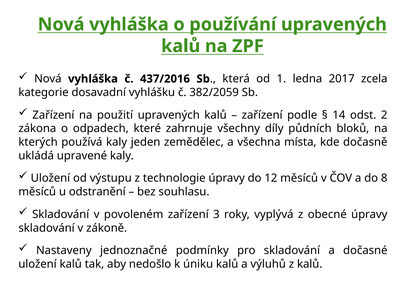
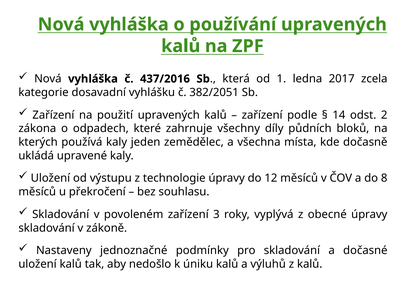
382/2059: 382/2059 -> 382/2051 (214, 92)
odstranění: odstranění -> překročení (97, 192)
